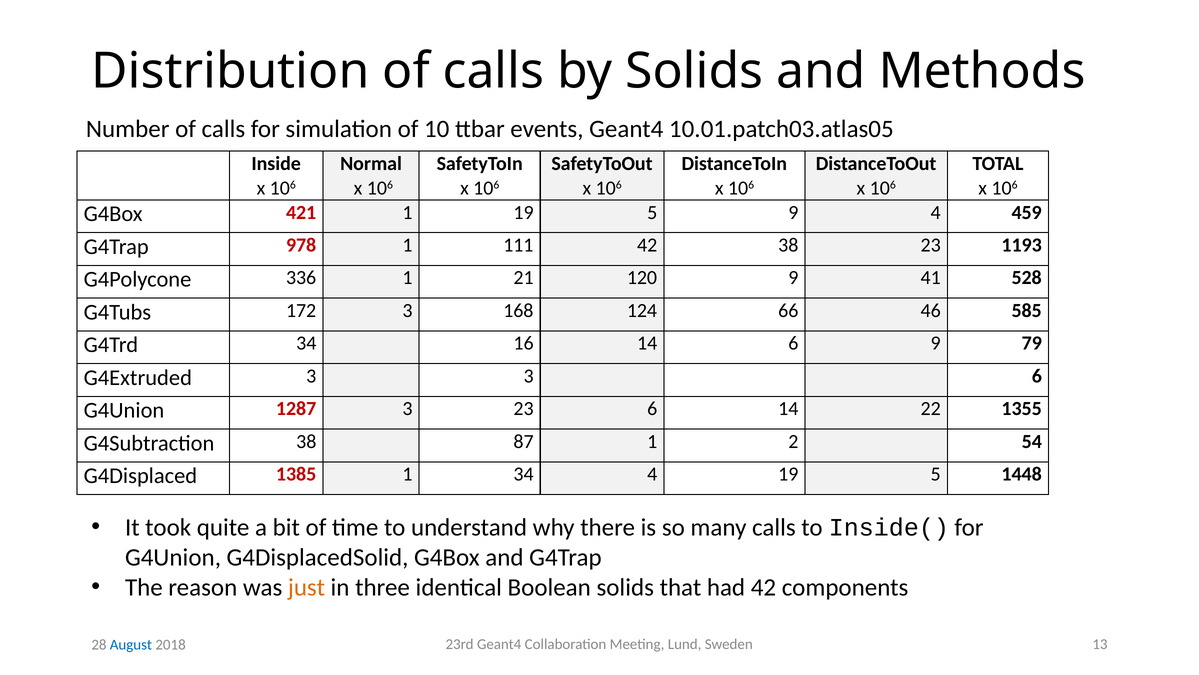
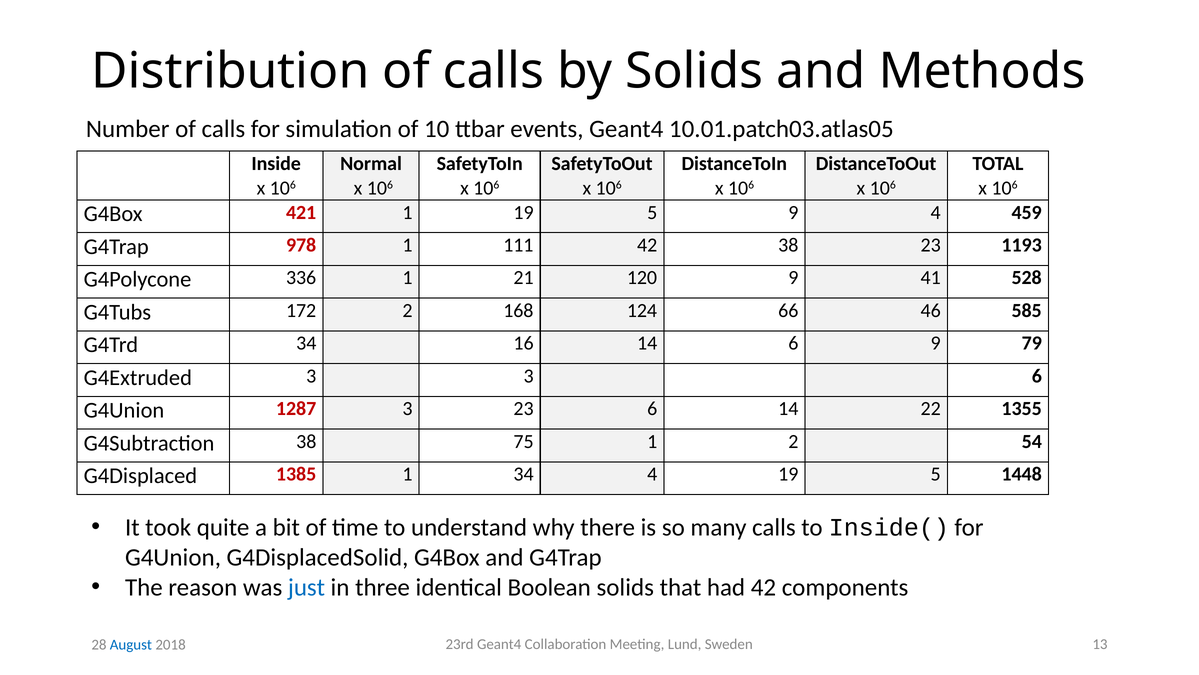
172 3: 3 -> 2 (407, 310)
87: 87 -> 75 (524, 441)
just colour: orange -> blue (306, 587)
